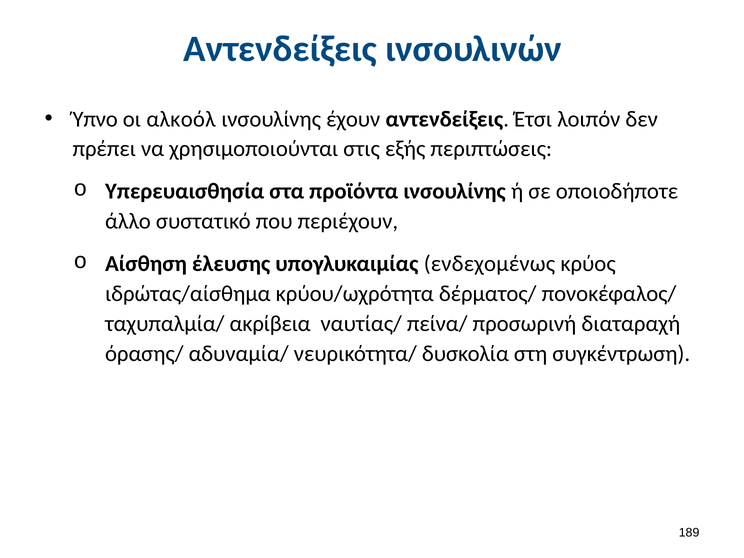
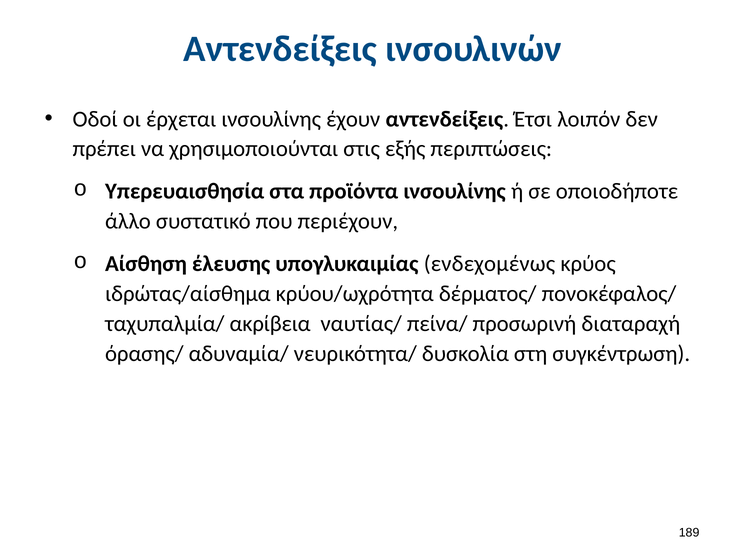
Ύπνο: Ύπνο -> Οδοί (95, 119)
αλκοόλ: αλκοόλ -> έρχεται (181, 119)
